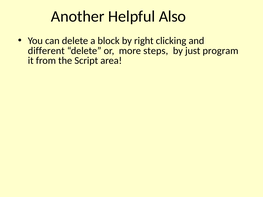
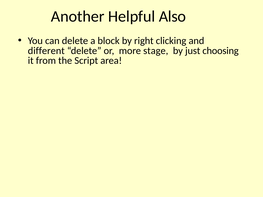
steps: steps -> stage (156, 51)
program: program -> choosing (221, 51)
